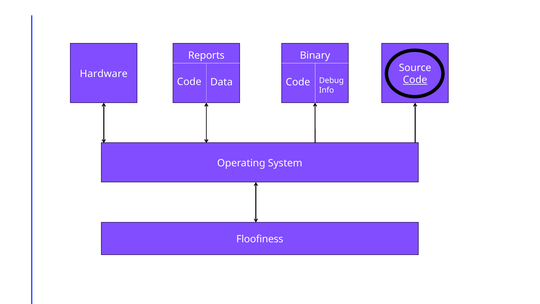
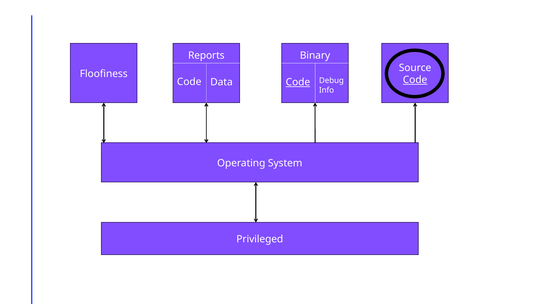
Hardware: Hardware -> Floofiness (104, 74)
Code underline: none -> present (298, 82)
Floofiness: Floofiness -> Privileged (260, 239)
